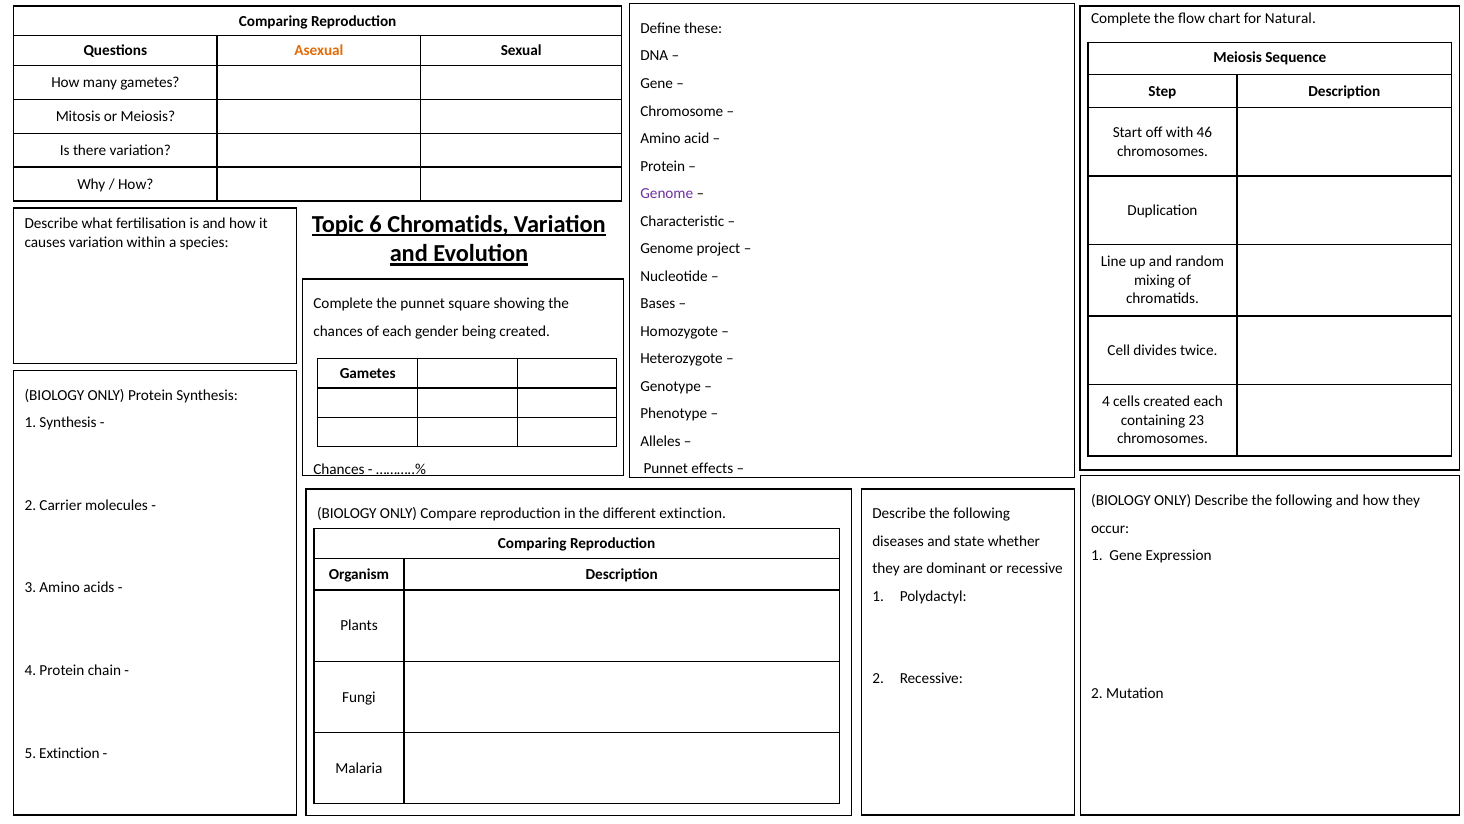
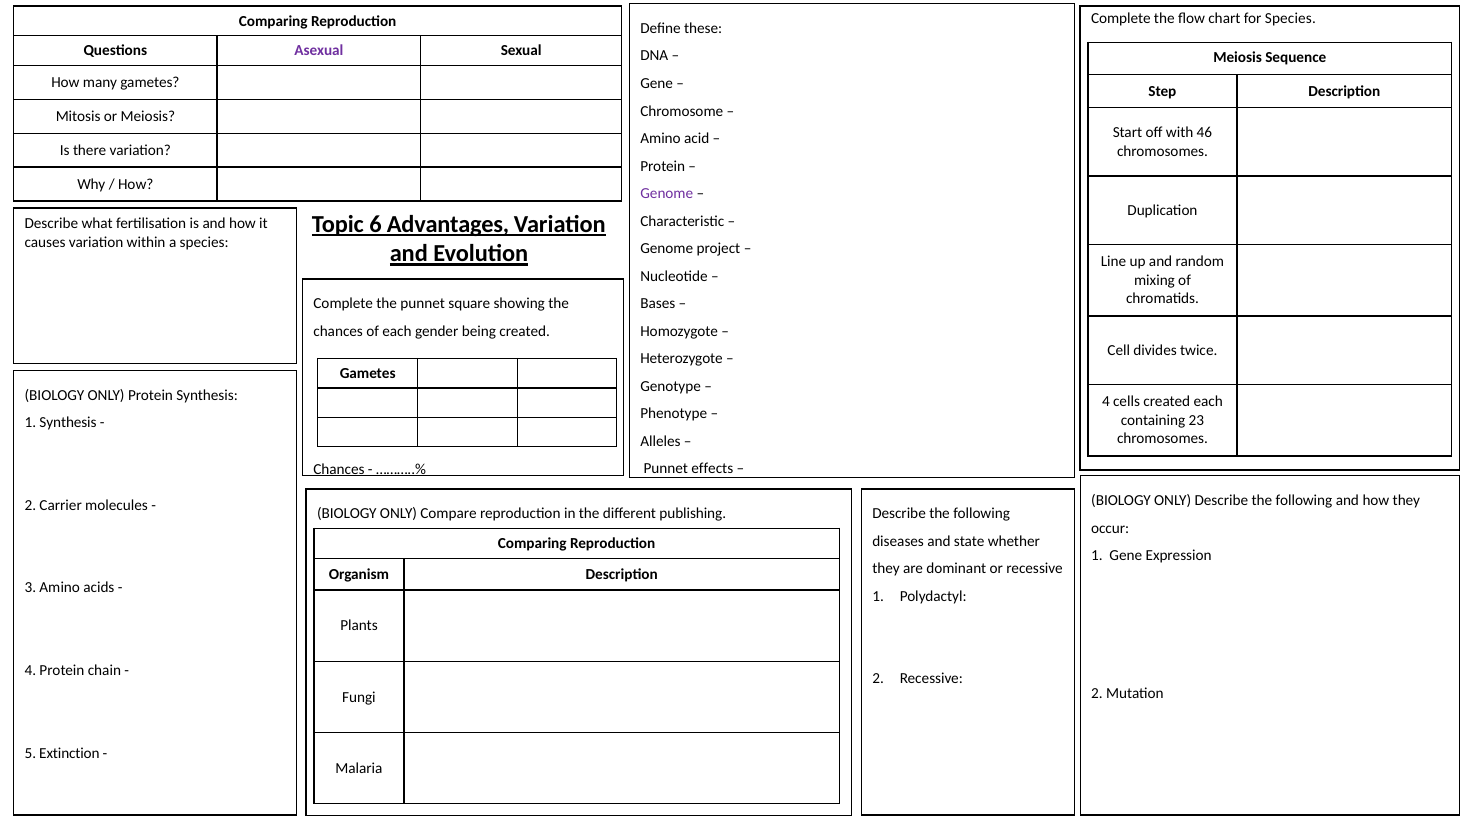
for Natural: Natural -> Species (1290, 19)
Asexual colour: orange -> purple (319, 51)
6 Chromatids: Chromatids -> Advantages (448, 224)
different extinction: extinction -> publishing (693, 514)
